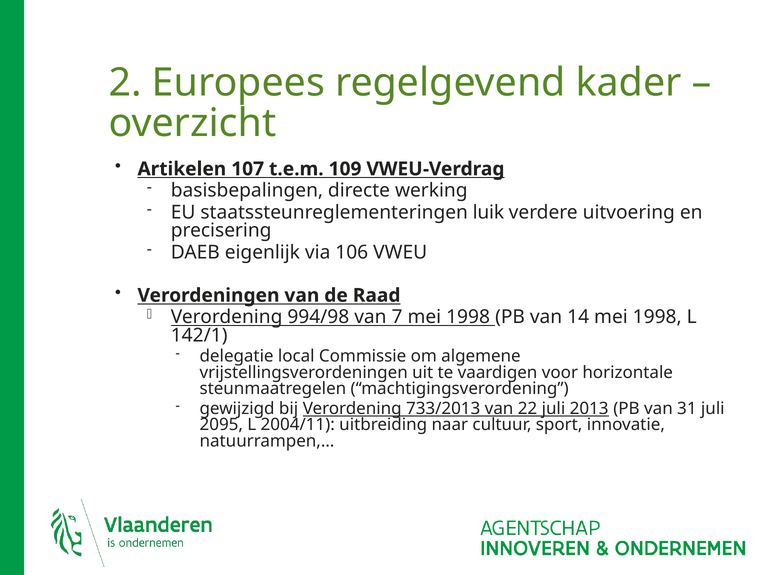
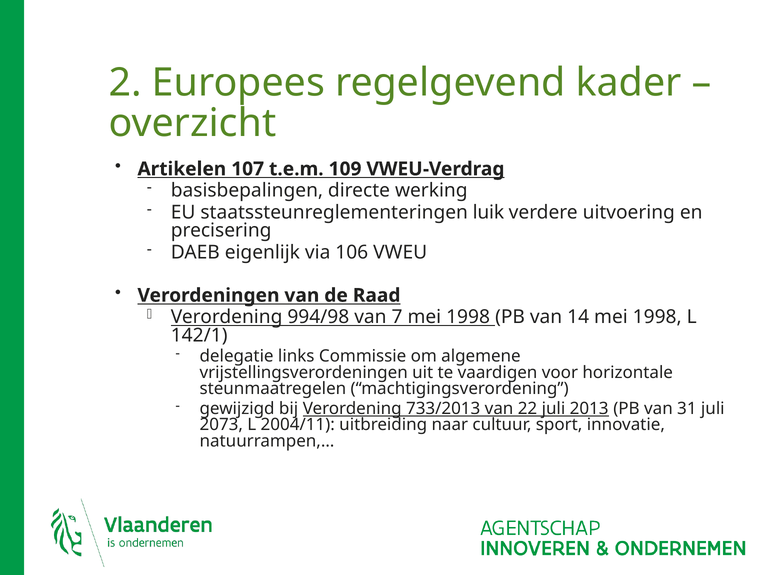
local: local -> links (296, 356)
2095: 2095 -> 2073 (221, 425)
